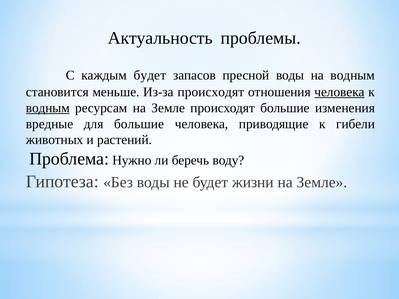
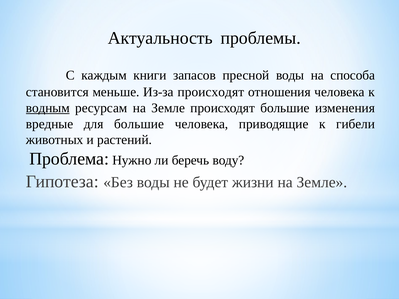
каждым будет: будет -> книги (150, 75)
на водным: водным -> способа (353, 75)
человека underline: present -> none (340, 92)
